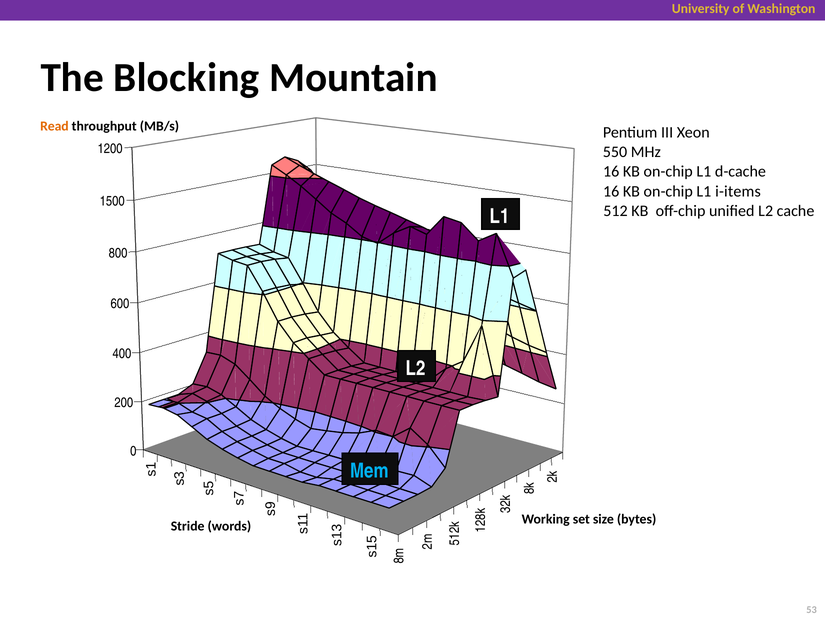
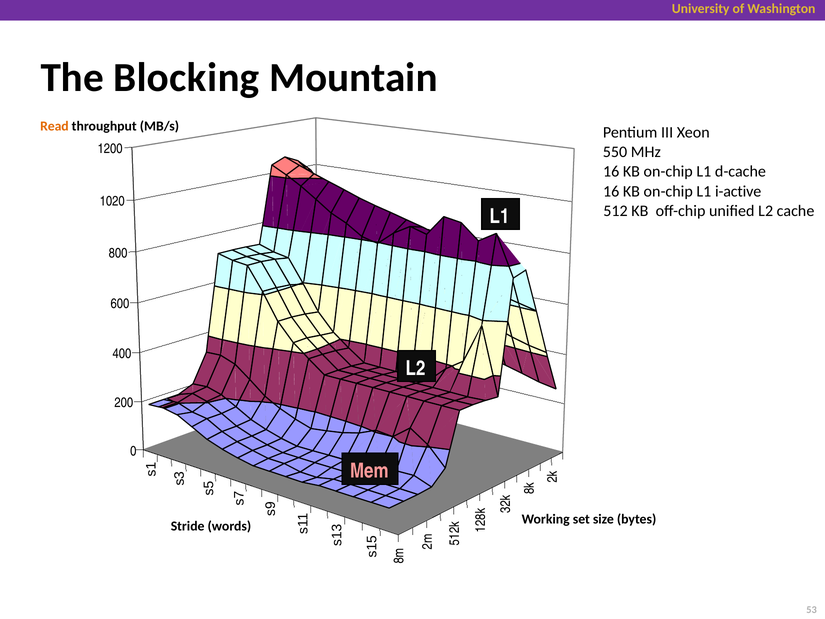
i-items: i-items -> i-active (738, 191)
1500: 1500 -> 1020 (112, 201)
Mem colour: light blue -> pink (370, 471)
